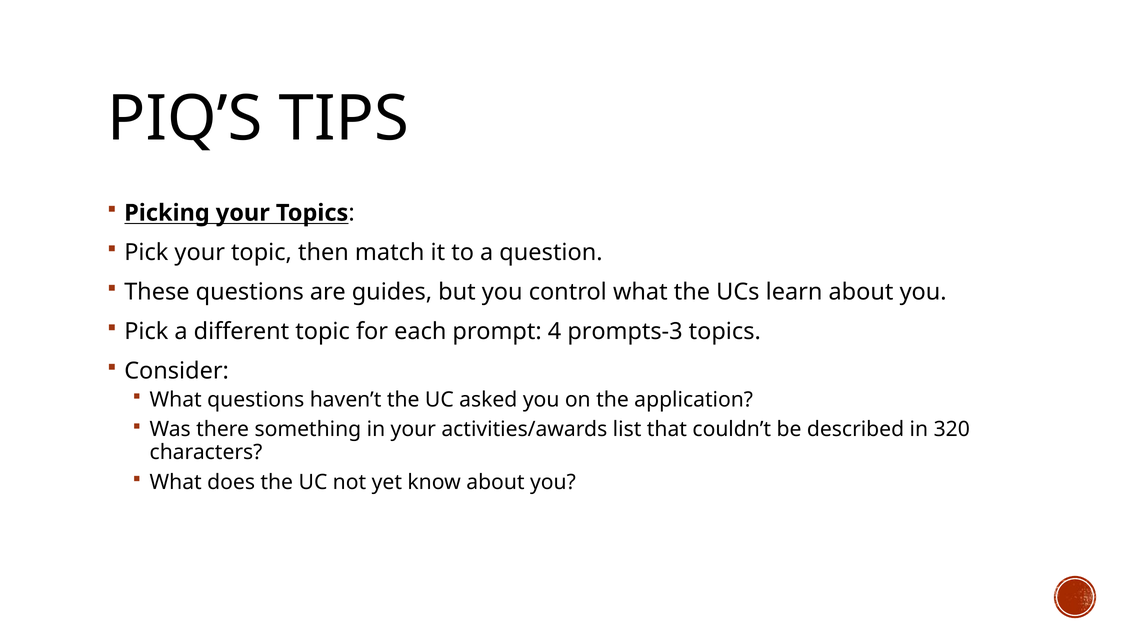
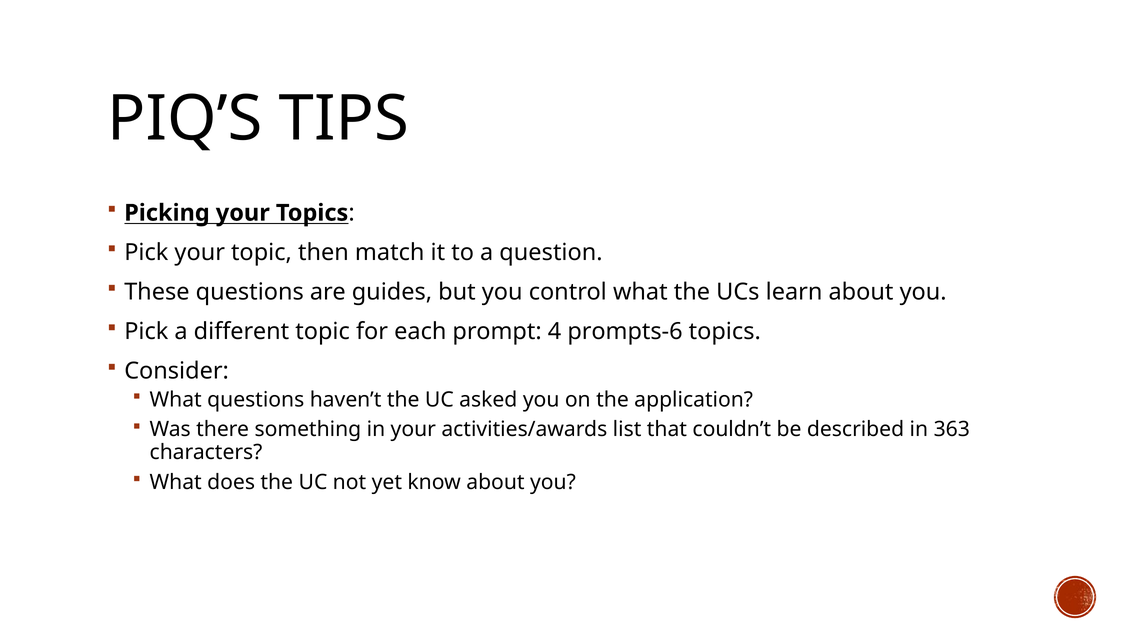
prompts-3: prompts-3 -> prompts-6 (625, 331)
320: 320 -> 363 (952, 429)
